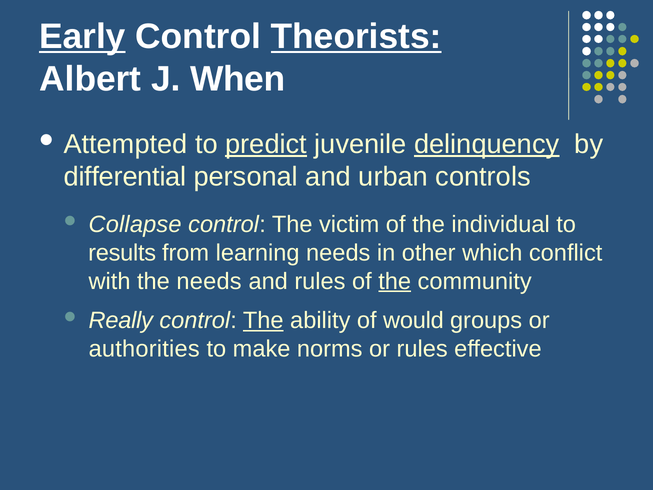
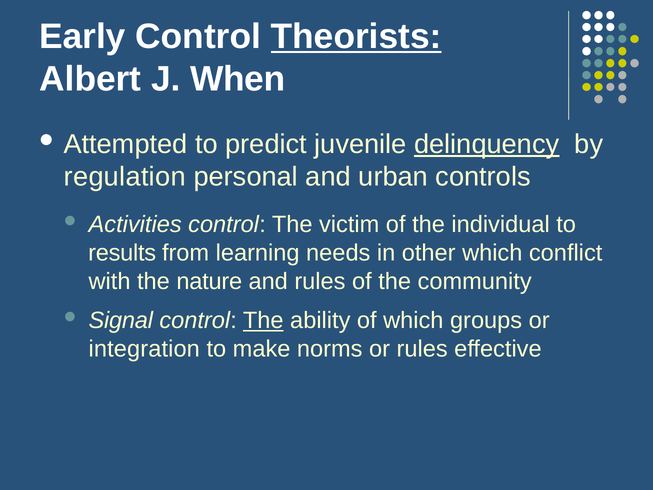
Early underline: present -> none (82, 37)
predict underline: present -> none (266, 144)
differential: differential -> regulation (125, 177)
Collapse: Collapse -> Activities (135, 225)
the needs: needs -> nature (209, 281)
the underline: present -> none (395, 281)
Really: Really -> Signal (121, 320)
of would: would -> which (413, 320)
authorities: authorities -> integration (144, 349)
